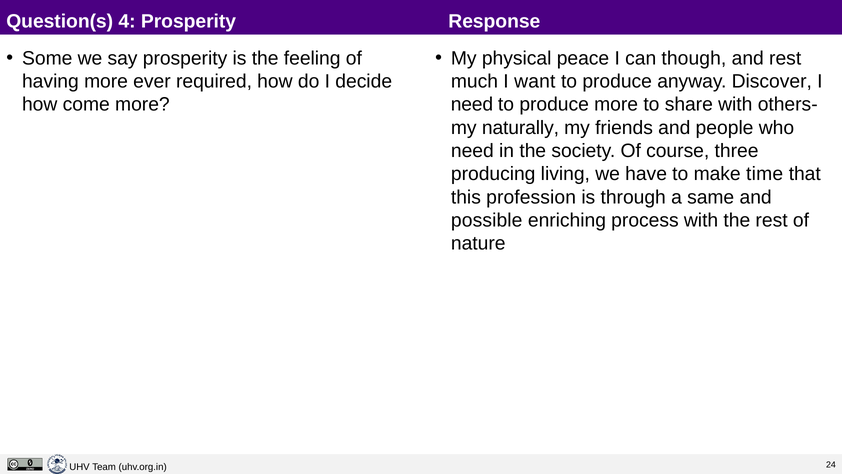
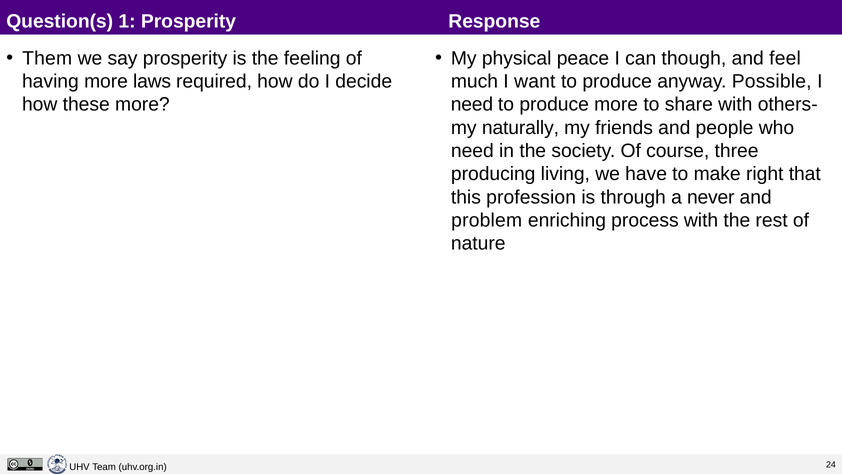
4: 4 -> 1 (127, 21)
Some: Some -> Them (47, 58)
and rest: rest -> feel (785, 58)
ever: ever -> laws (152, 81)
Discover: Discover -> Possible (772, 81)
come: come -> these (86, 104)
time: time -> right (765, 174)
same: same -> never (711, 197)
possible: possible -> problem (487, 220)
